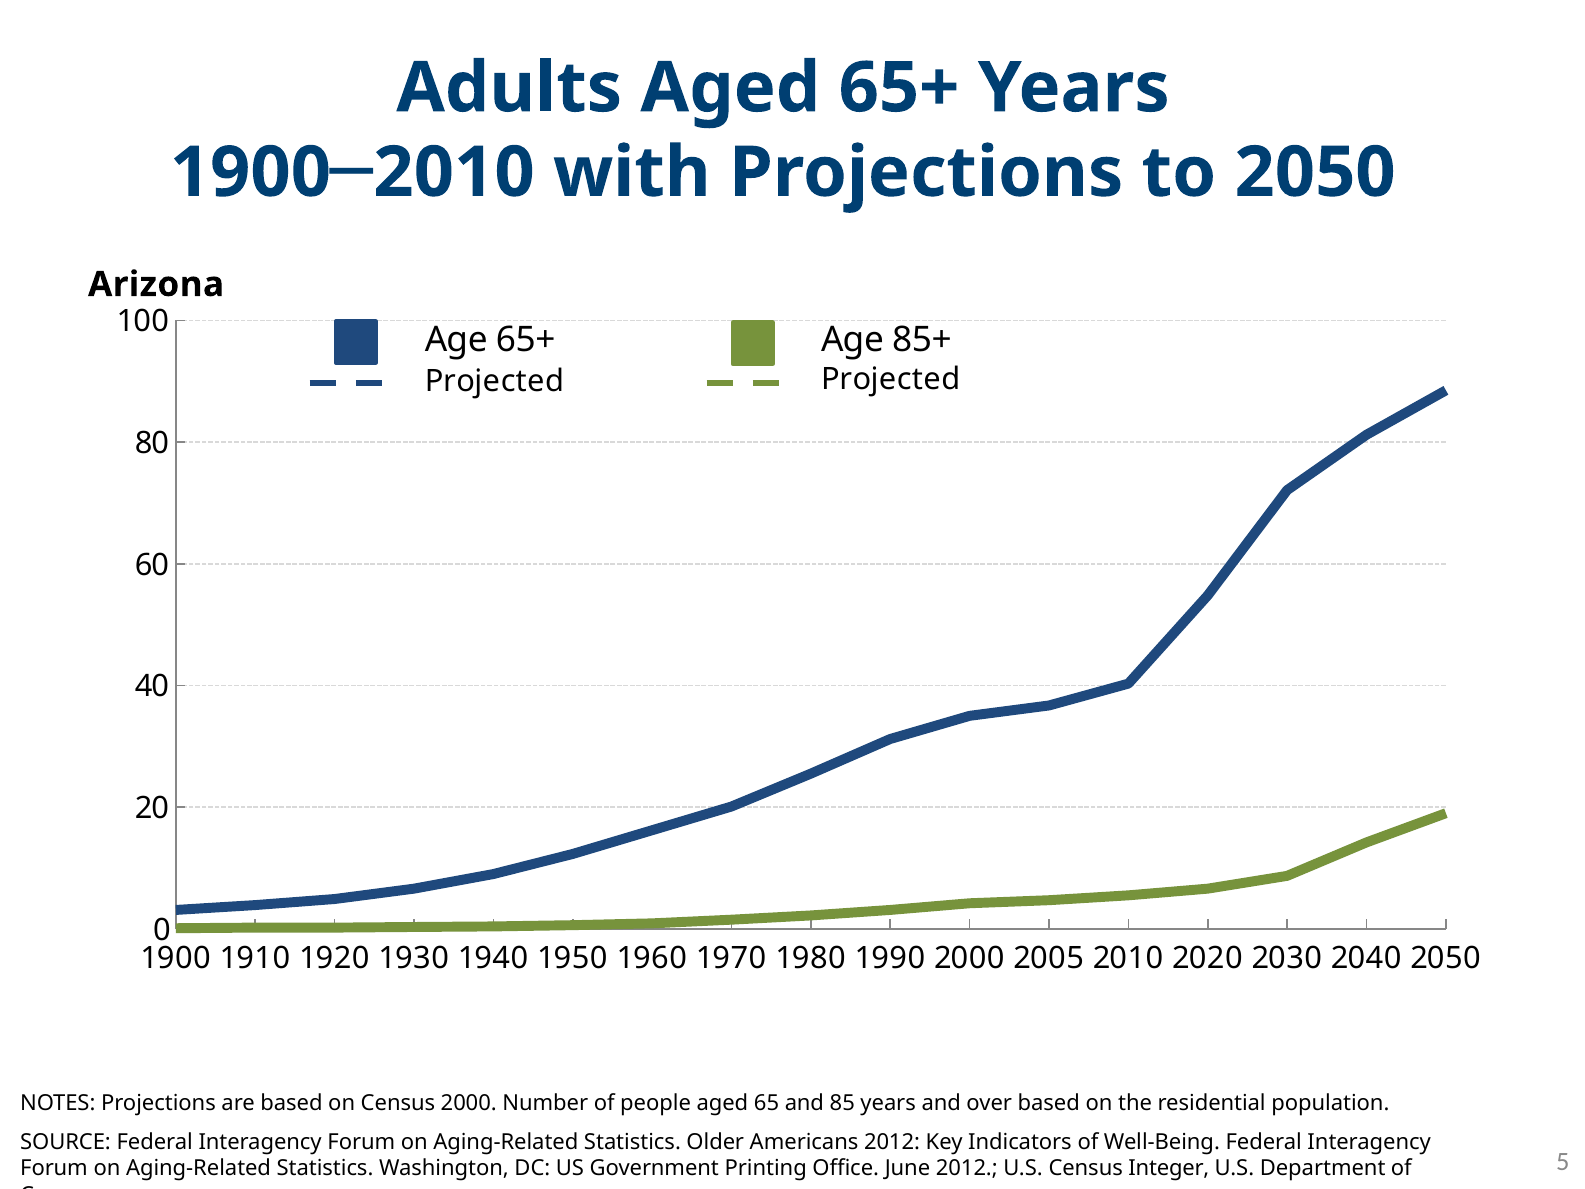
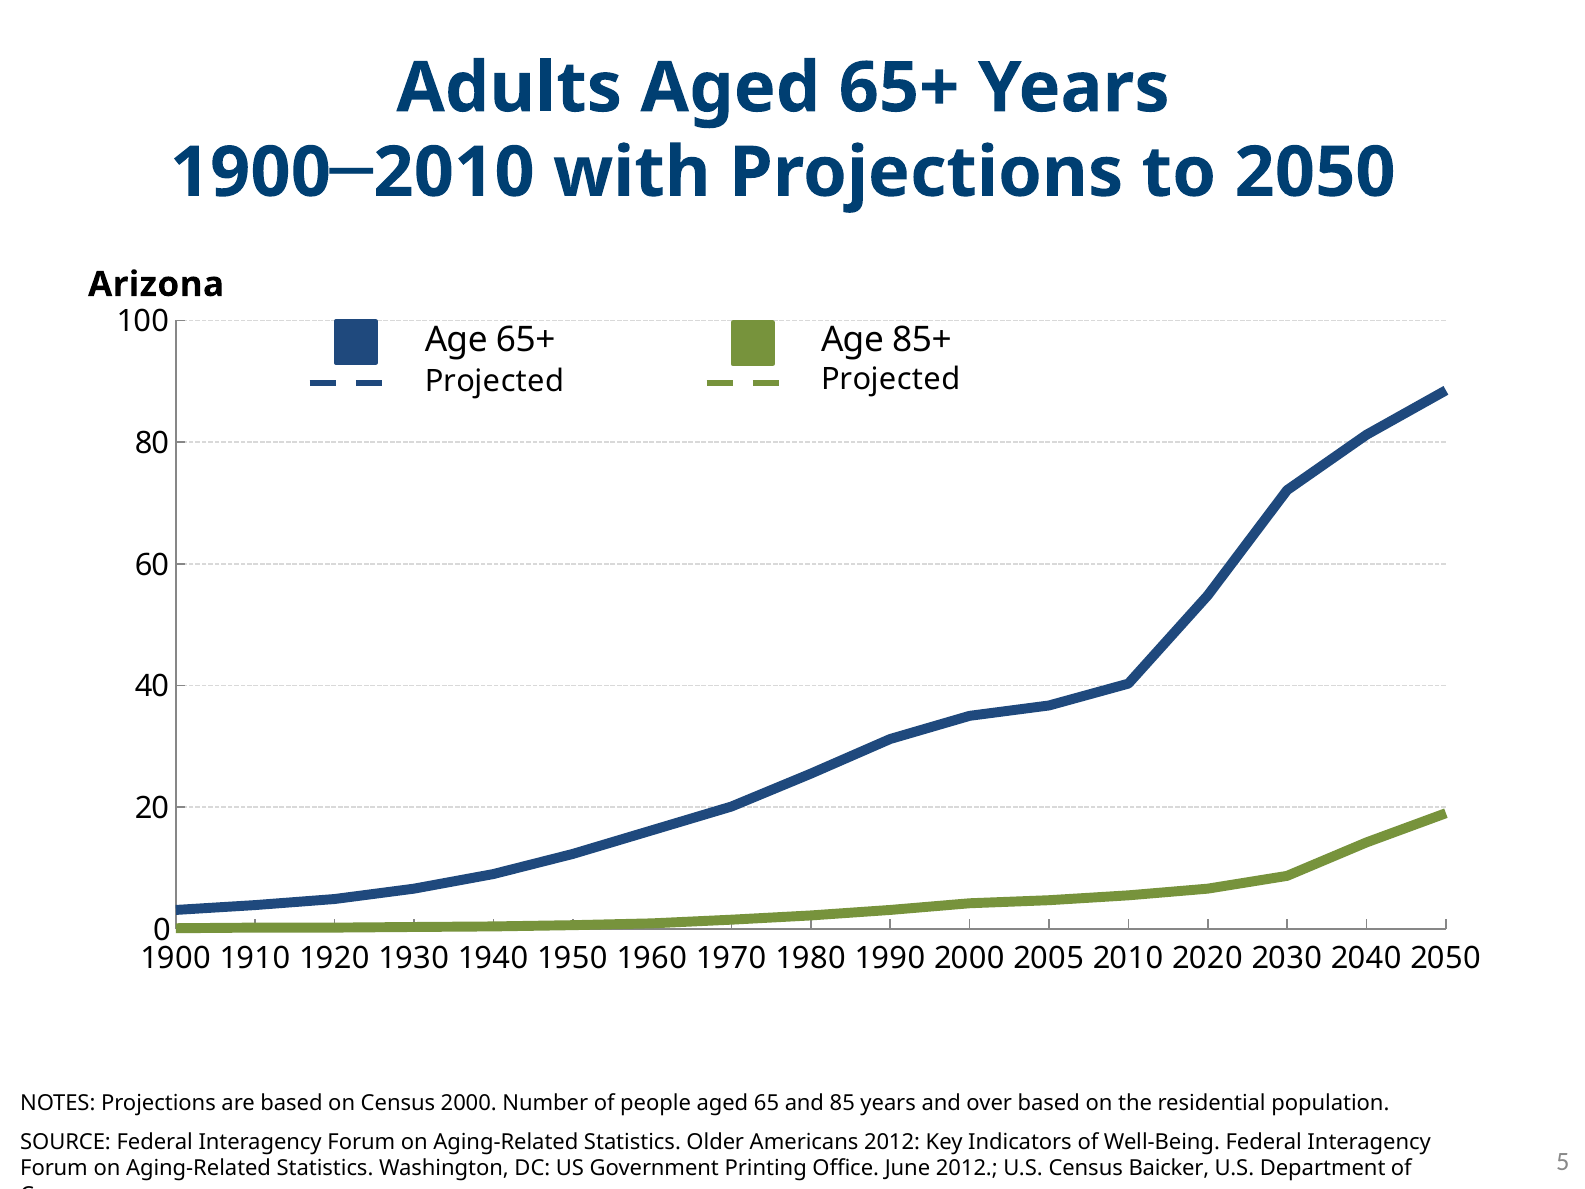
Integer: Integer -> Baicker (1169, 1168)
